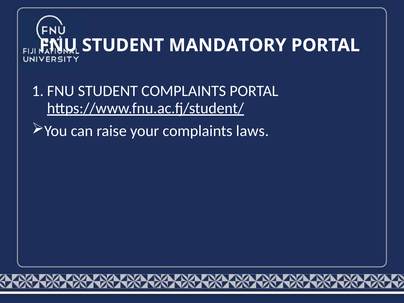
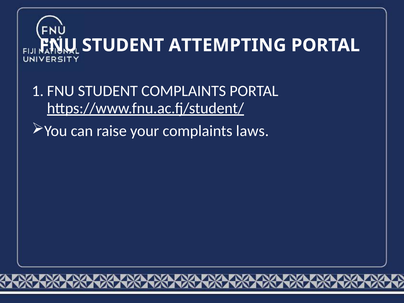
MANDATORY: MANDATORY -> ATTEMPTING (227, 45)
